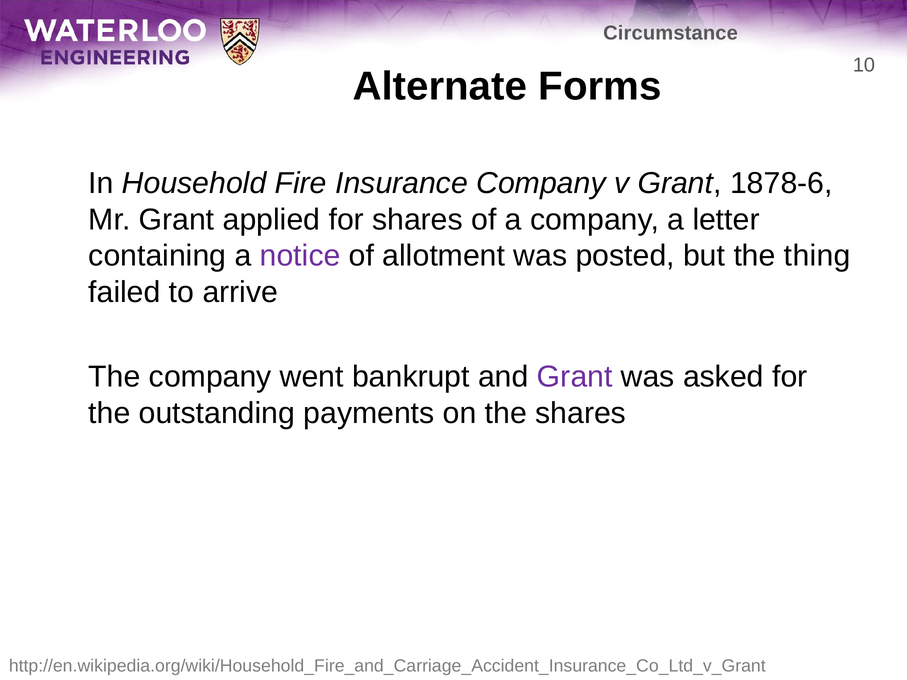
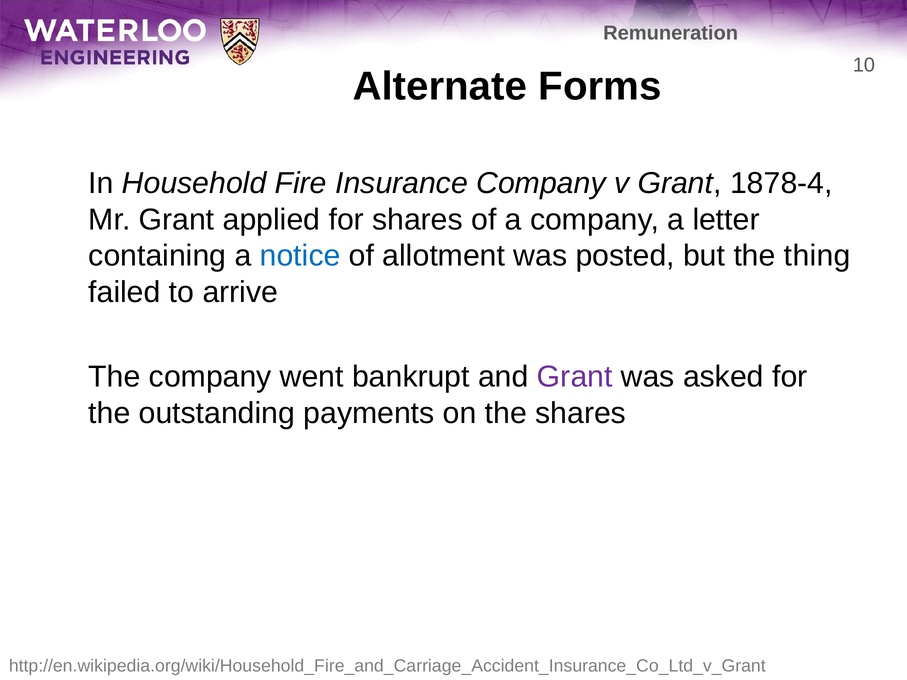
Circumstance: Circumstance -> Remuneration (671, 33)
1878-6: 1878-6 -> 1878-4 (781, 184)
notice colour: purple -> blue (300, 256)
